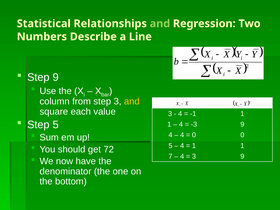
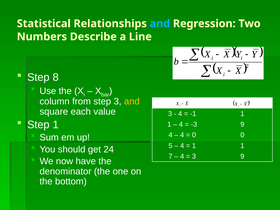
and colour: light green -> light blue (160, 24)
Step 9: 9 -> 8 (56, 77)
Step 5: 5 -> 1 (56, 125)
72: 72 -> 24 (109, 149)
